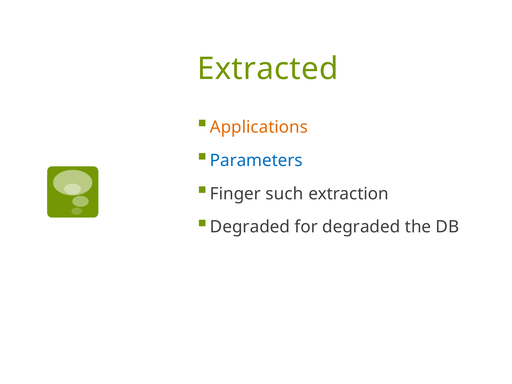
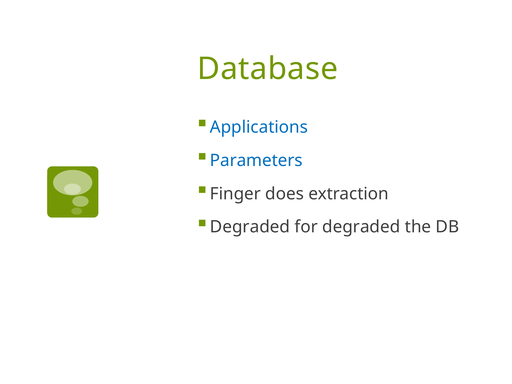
Extracted: Extracted -> Database (268, 69)
Applications colour: orange -> blue (259, 127)
such: such -> does (285, 194)
